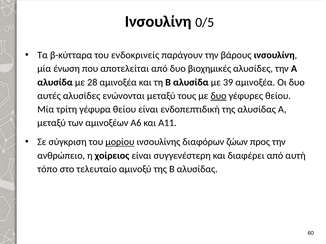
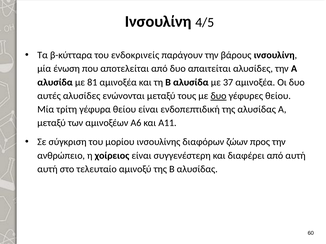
0/5: 0/5 -> 4/5 (205, 22)
βιοχημικές: βιοχημικές -> απαιτείται (209, 69)
28: 28 -> 81 (92, 82)
39: 39 -> 37 (228, 82)
μορίου underline: present -> none (120, 142)
τόπο: τόπο -> αυτή (47, 169)
